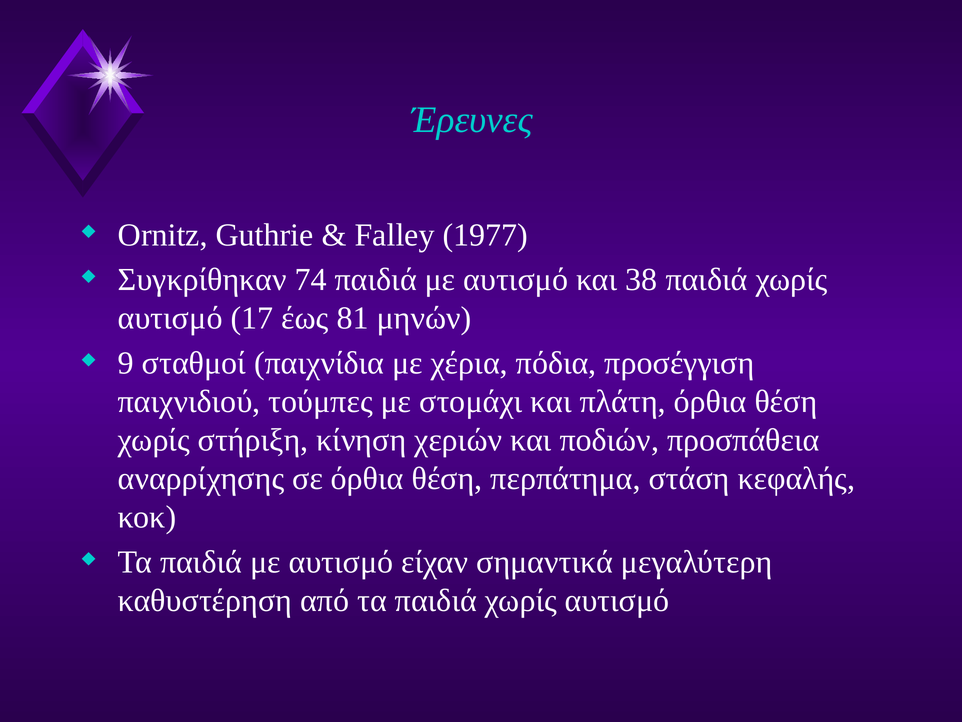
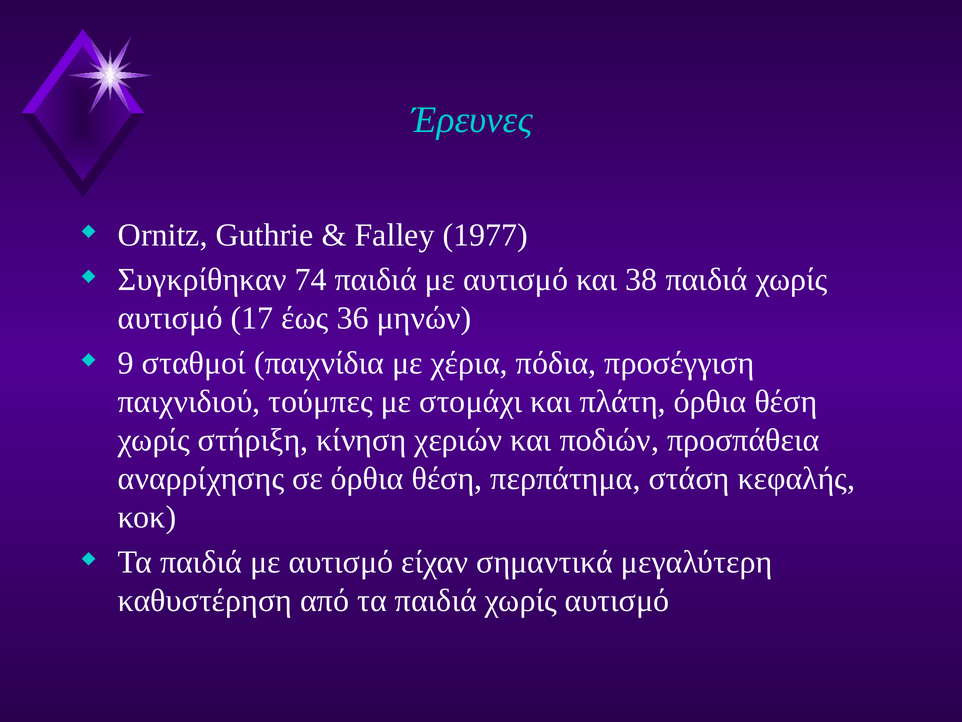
81: 81 -> 36 (353, 318)
